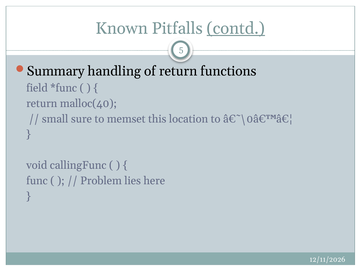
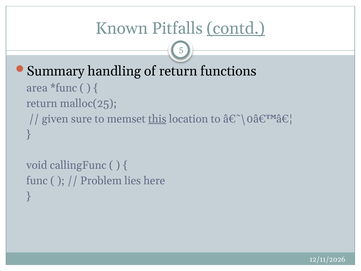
field: field -> area (37, 88)
malloc(40: malloc(40 -> malloc(25 (88, 103)
small: small -> given (55, 119)
this underline: none -> present (157, 119)
